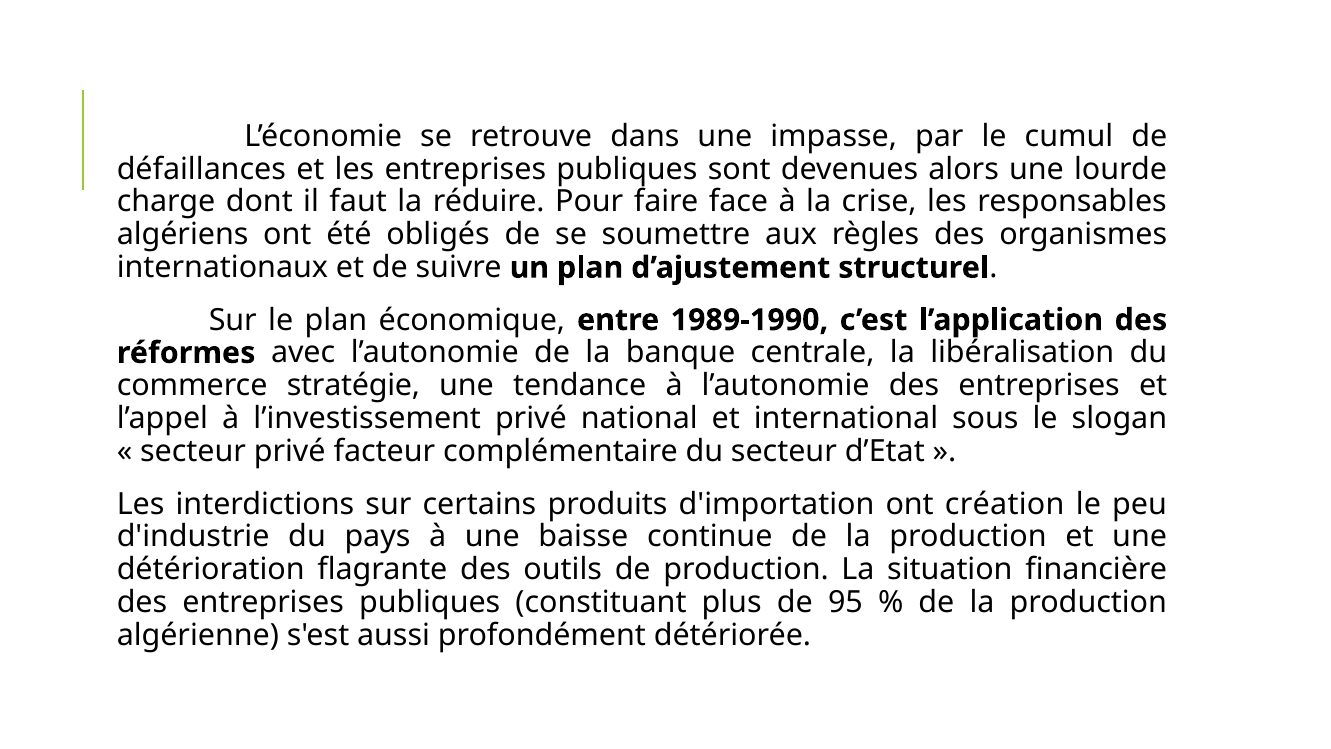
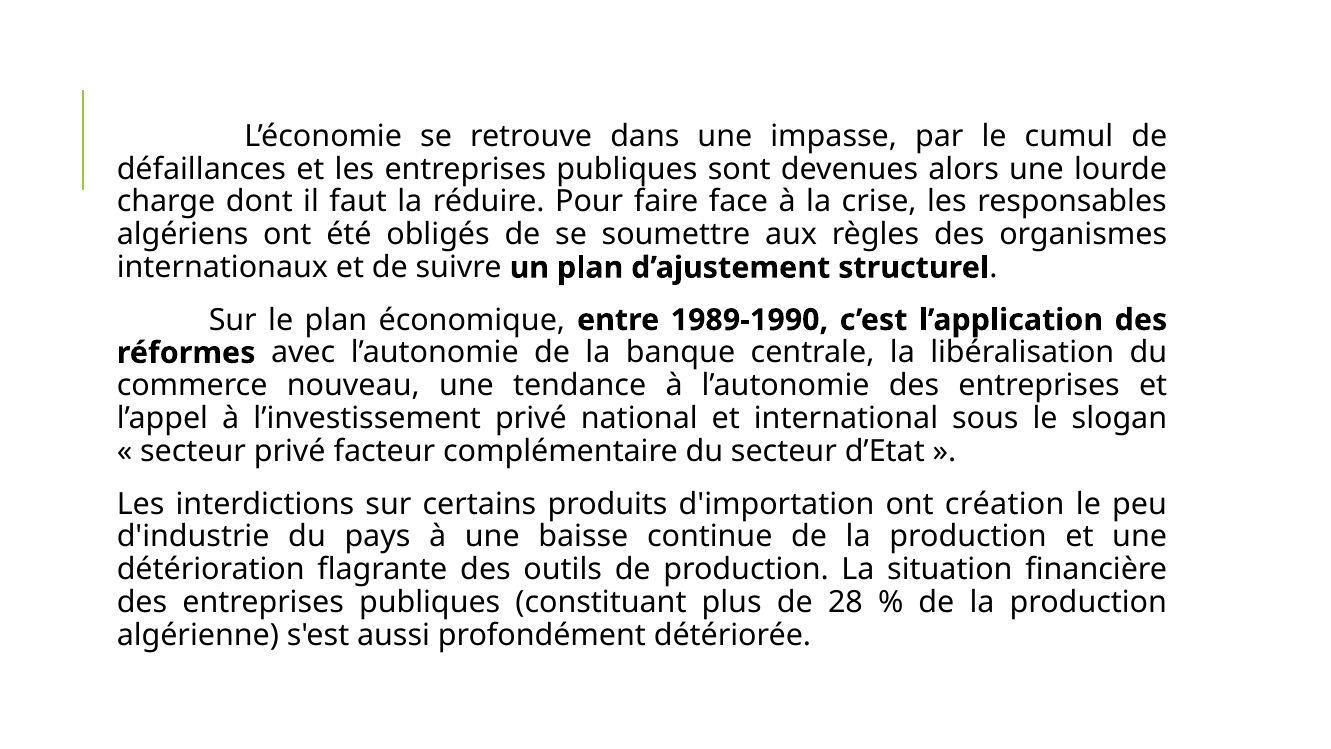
stratégie: stratégie -> nouveau (353, 386)
95: 95 -> 28 (845, 602)
